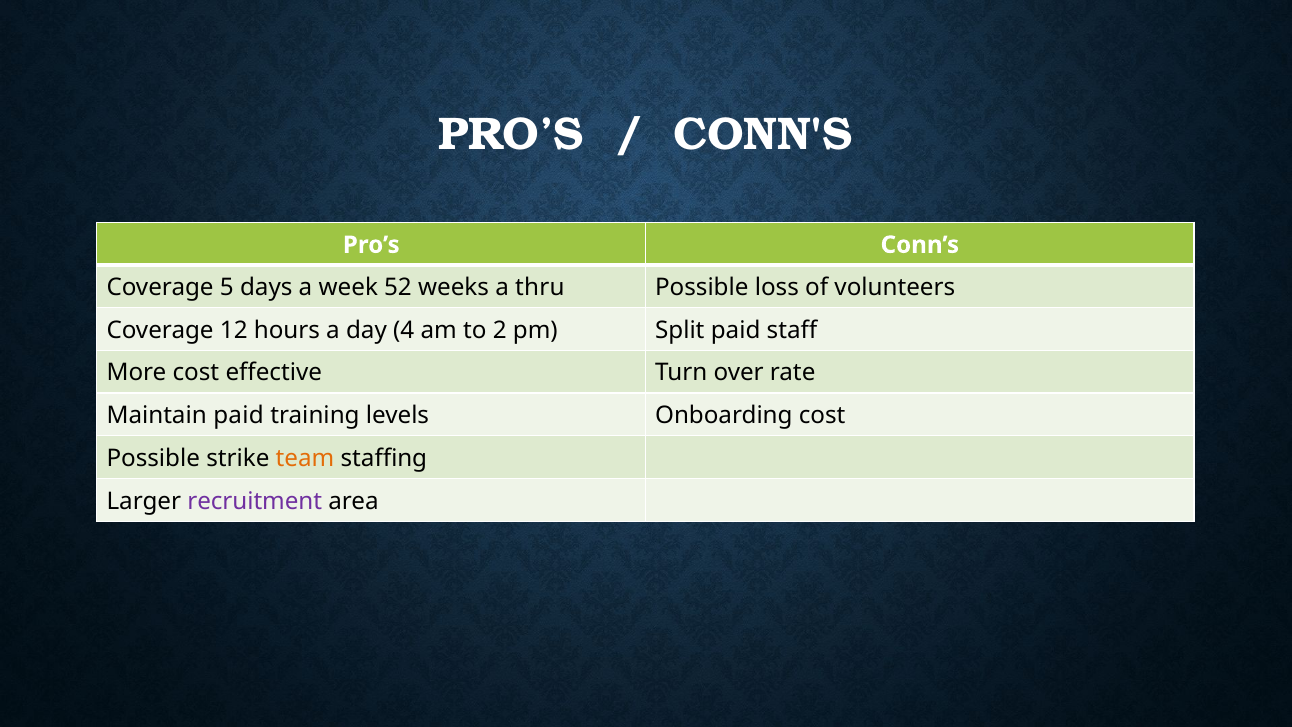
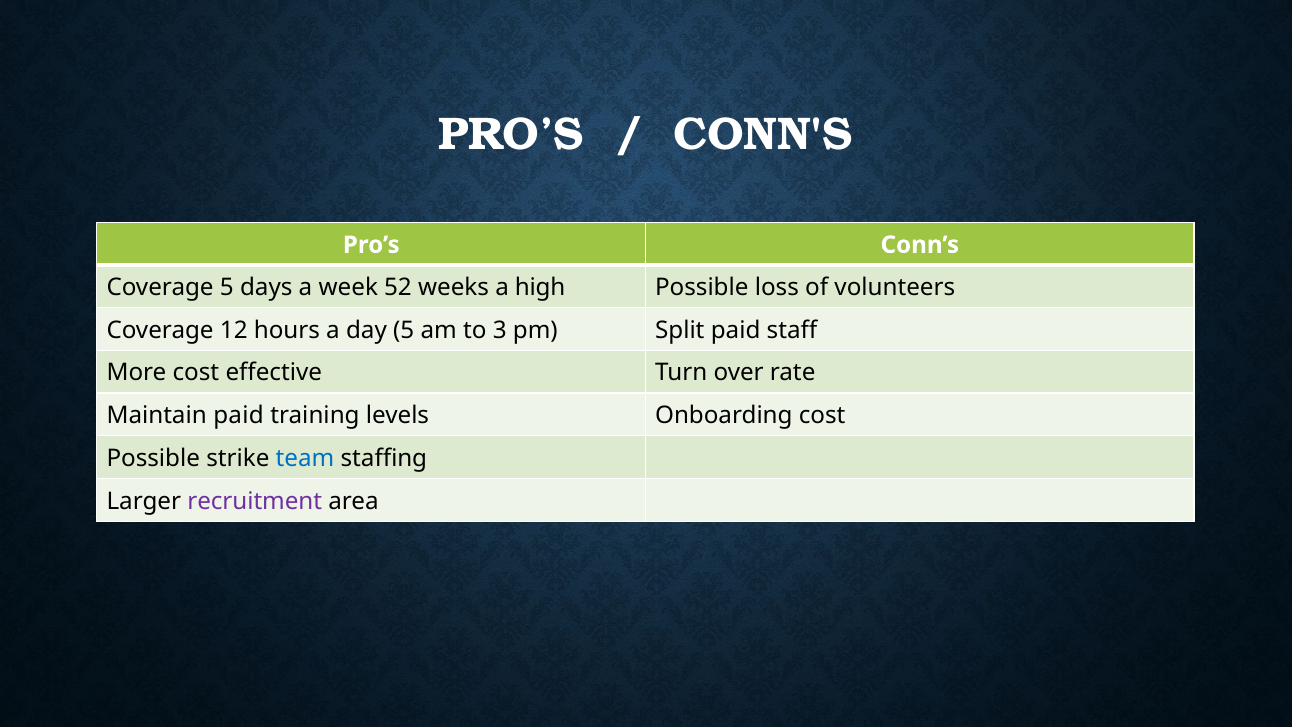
thru: thru -> high (540, 287)
day 4: 4 -> 5 (404, 330)
2: 2 -> 3 (500, 330)
team colour: orange -> blue (305, 458)
